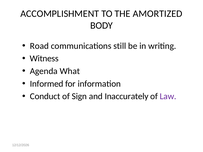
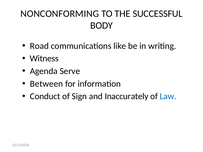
ACCOMPLISHMENT: ACCOMPLISHMENT -> NONCONFORMING (60, 14)
AMORTIZED: AMORTIZED -> SUCCESSFUL (158, 14)
still: still -> like (120, 46)
What: What -> Serve (70, 71)
Informed: Informed -> Between (46, 84)
Law colour: purple -> blue (168, 97)
